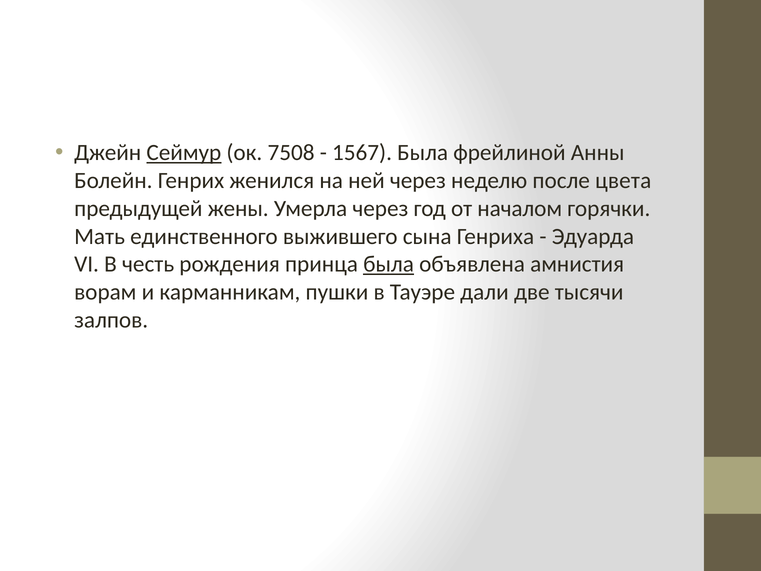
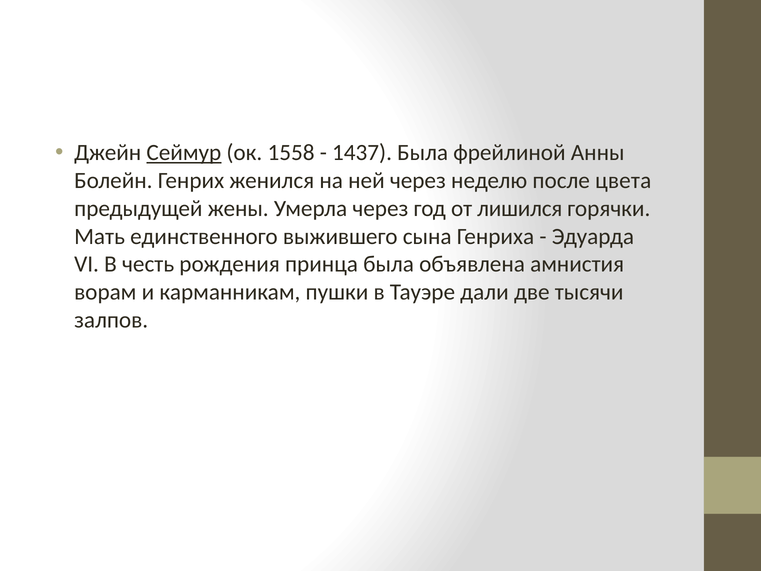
7508: 7508 -> 1558 (291, 153)
1567: 1567 -> 1437 (362, 153)
началом: началом -> лишился (520, 208)
была underline: present -> none (389, 264)
